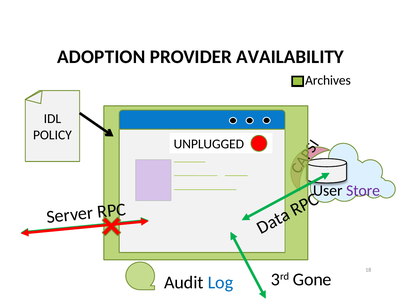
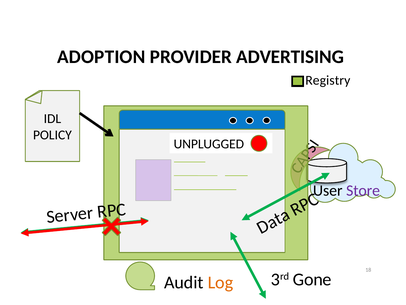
AVAILABILITY: AVAILABILITY -> ADVERTISING (290, 57)
Archives: Archives -> Registry (328, 80)
Log colour: blue -> orange (221, 282)
